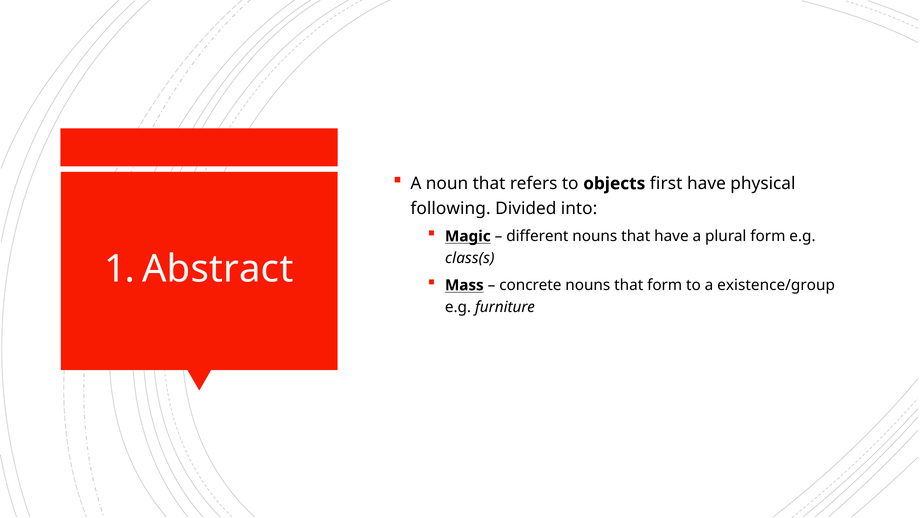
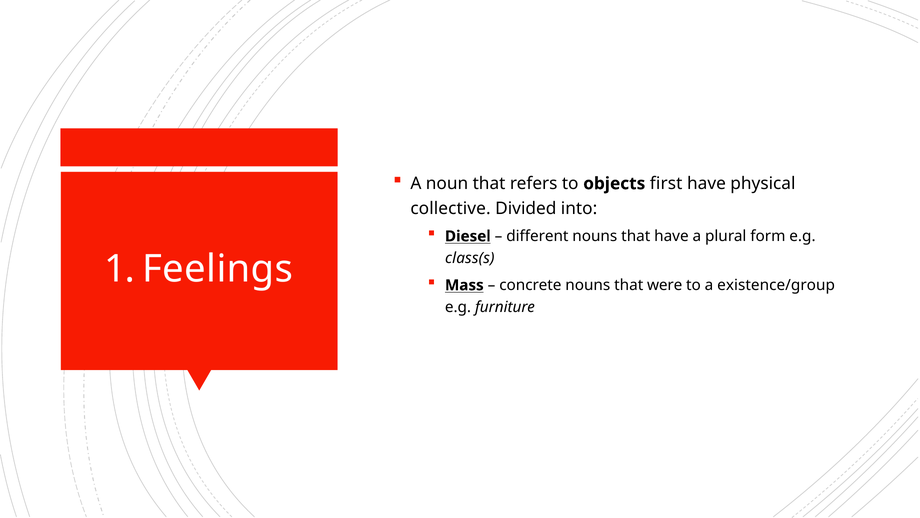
following: following -> collective (451, 208)
Magic: Magic -> Diesel (468, 236)
Abstract: Abstract -> Feelings (218, 269)
that form: form -> were (665, 285)
